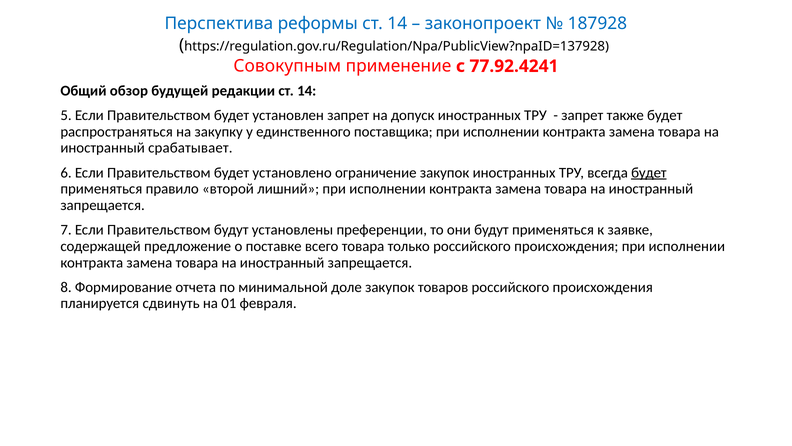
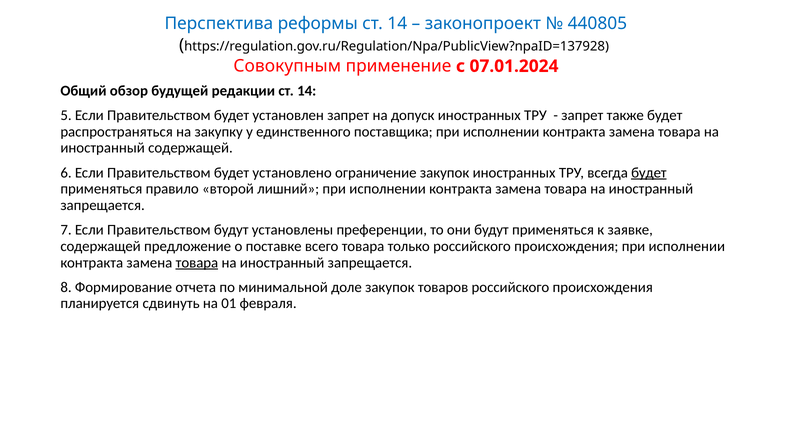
187928: 187928 -> 440805 (597, 24)
77.92.4241: 77.92.4241 -> 07.01.2024 (514, 66)
иностранный срабатывает: срабатывает -> содержащей (190, 148)
товара underline: none -> present (197, 262)
